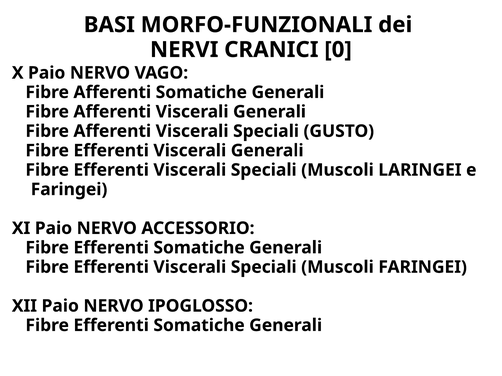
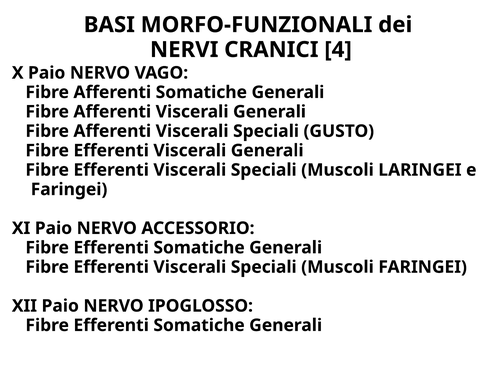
0: 0 -> 4 (338, 50)
